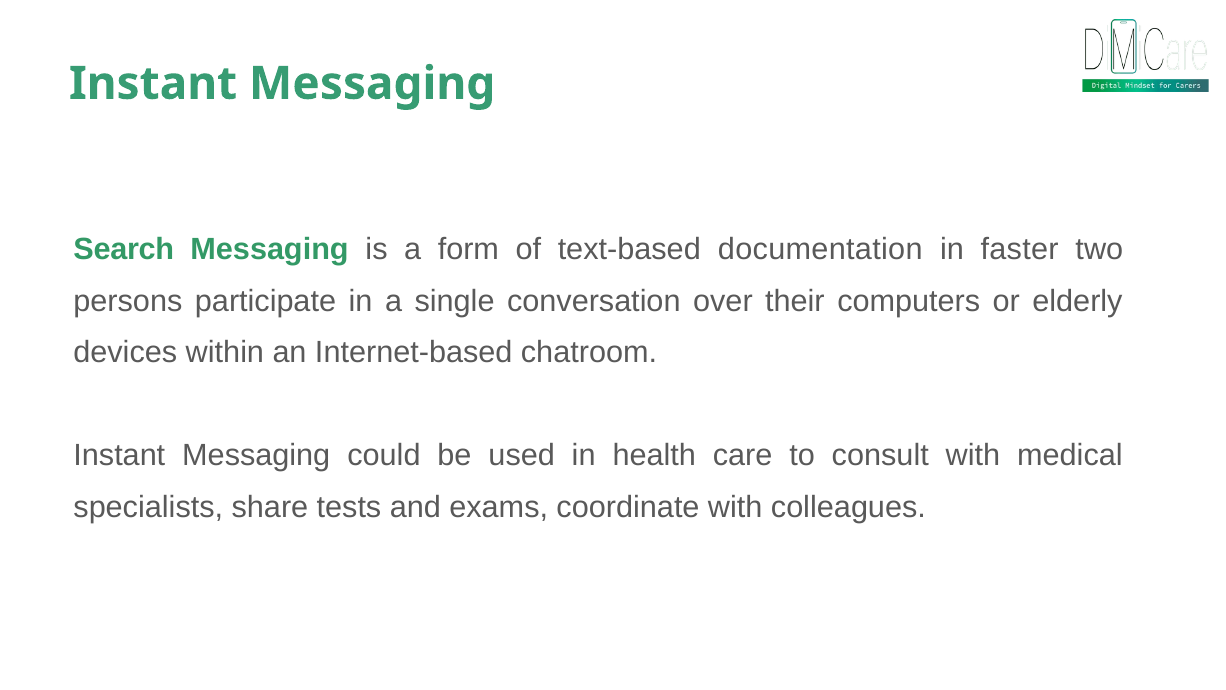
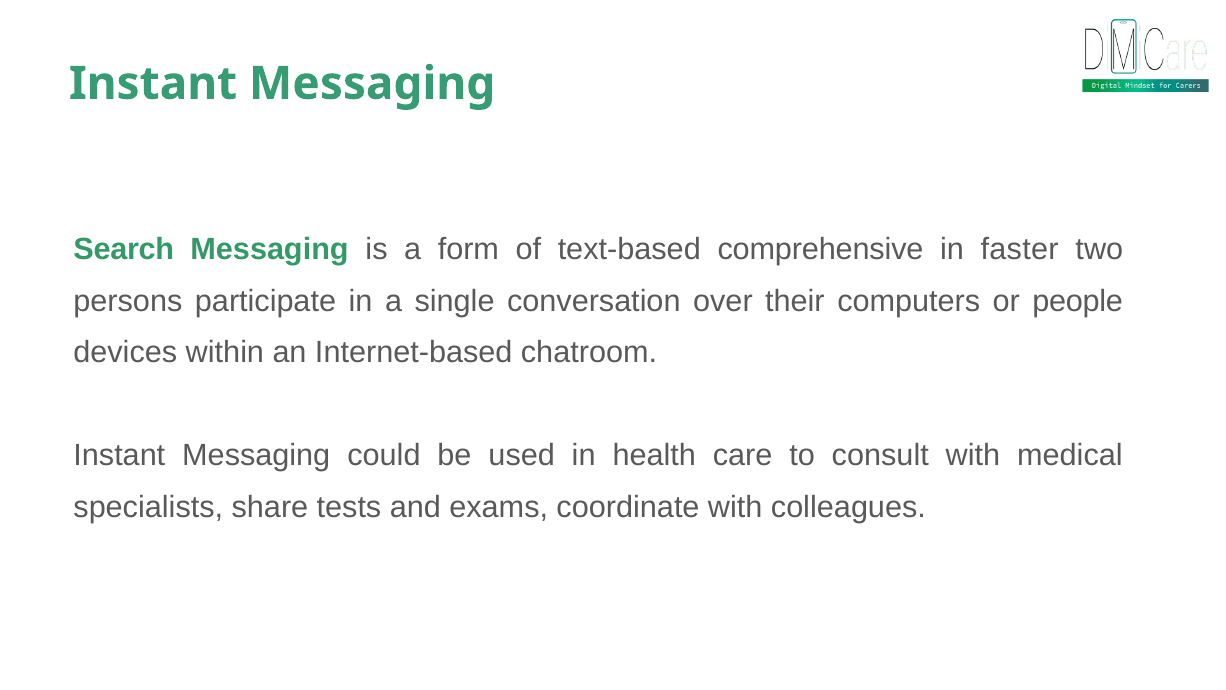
documentation: documentation -> comprehensive (821, 249)
elderly: elderly -> people (1078, 301)
